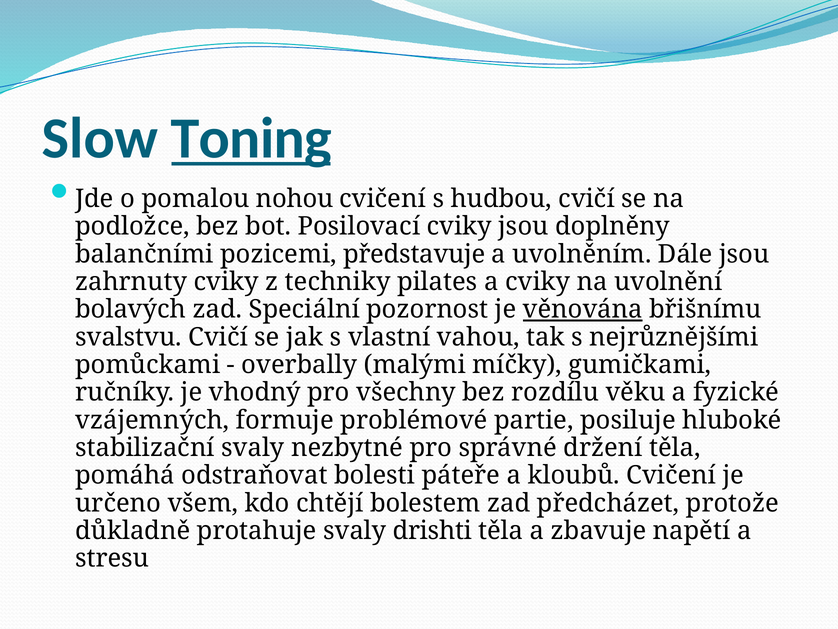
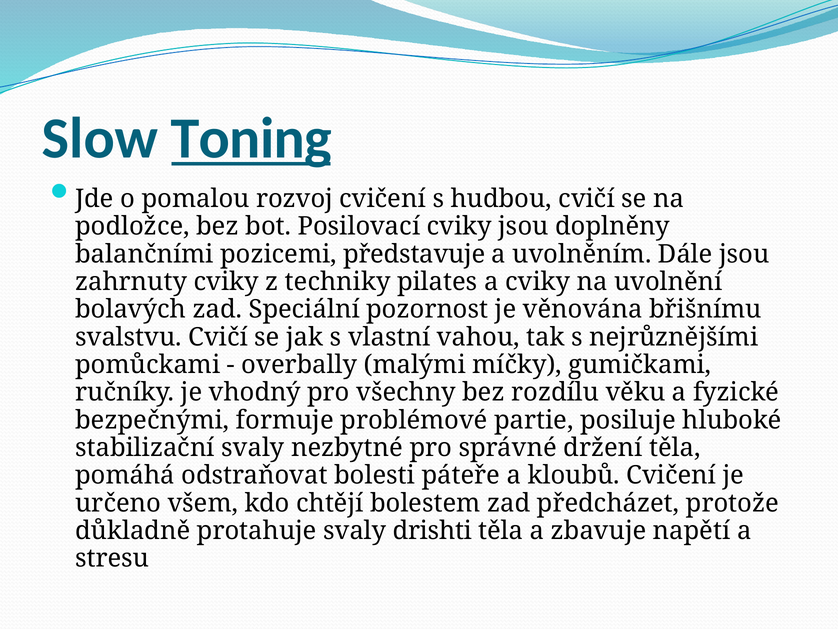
nohou: nohou -> rozvoj (295, 199)
věnována underline: present -> none (583, 309)
vzájemných: vzájemných -> bezpečnými (152, 420)
